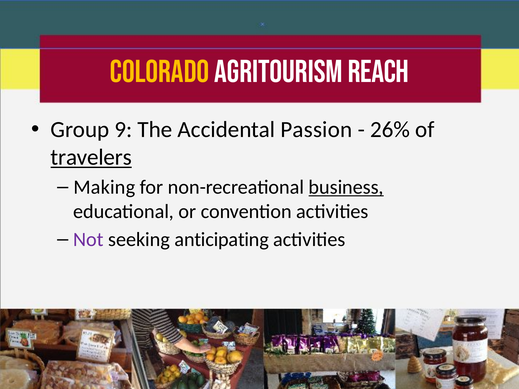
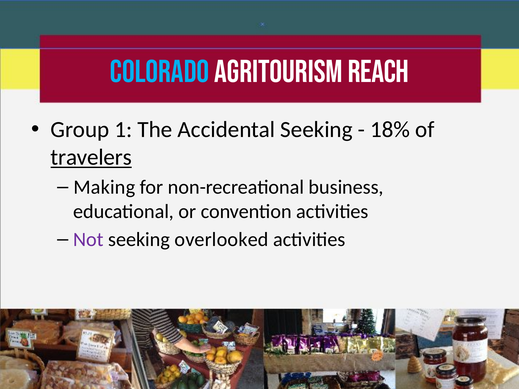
Colorado colour: yellow -> light blue (160, 72)
9: 9 -> 1 (123, 130)
Accidental Passion: Passion -> Seeking (316, 130)
26%: 26% -> 18% (390, 130)
business underline: present -> none (346, 187)
anticipating: anticipating -> overlooked (222, 240)
